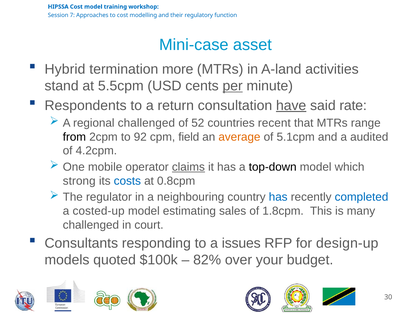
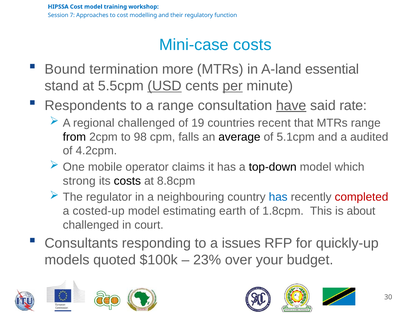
Mini-case asset: asset -> costs (252, 45)
Hybrid: Hybrid -> Bound (65, 69)
activities: activities -> essential (332, 69)
USD underline: none -> present (164, 86)
a return: return -> range (176, 106)
52: 52 -> 19 (198, 123)
92: 92 -> 98 (140, 137)
field: field -> falls (189, 137)
average colour: orange -> black (239, 137)
claims underline: present -> none (188, 167)
costs colour: blue -> black (127, 181)
0.8cpm: 0.8cpm -> 8.8cpm (176, 181)
completed colour: blue -> red (362, 197)
sales: sales -> earth (233, 211)
many: many -> about (361, 211)
design-up: design-up -> quickly-up (347, 244)
82%: 82% -> 23% (207, 260)
